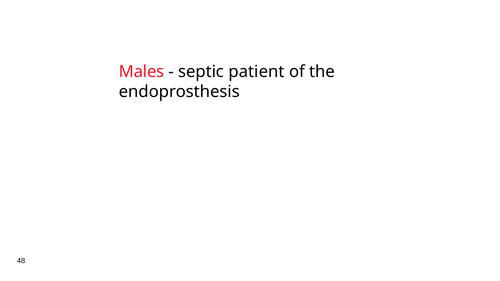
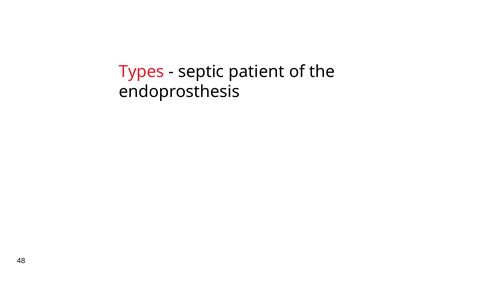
Males: Males -> Types (141, 72)
